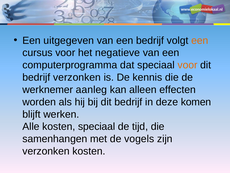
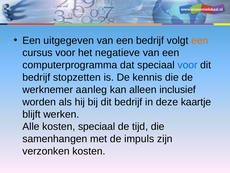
voor colour: orange -> blue (188, 65)
bedrijf verzonken: verzonken -> stopzetten (77, 77)
effecten: effecten -> inclusief (178, 89)
komen: komen -> kaartje (196, 102)
vogels: vogels -> impuls (139, 139)
